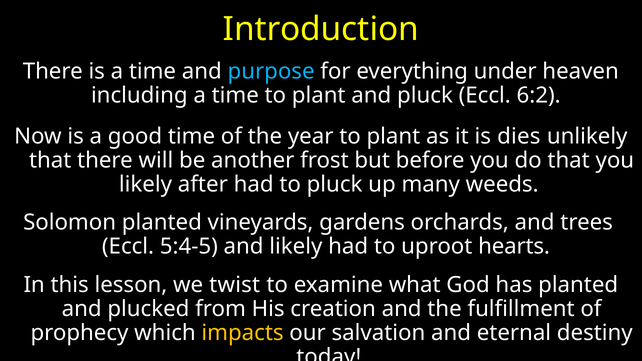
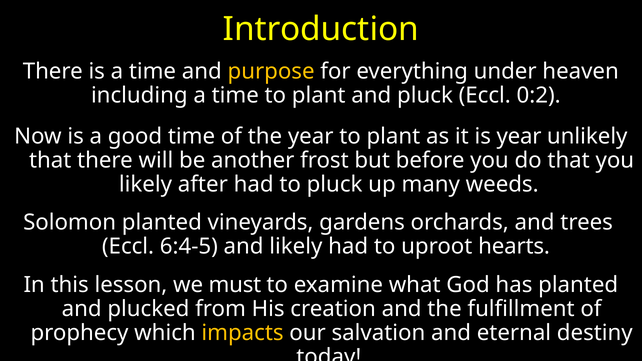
purpose colour: light blue -> yellow (271, 71)
6:2: 6:2 -> 0:2 (539, 95)
is dies: dies -> year (519, 136)
5:4-5: 5:4-5 -> 6:4-5 (189, 246)
twist: twist -> must (235, 285)
